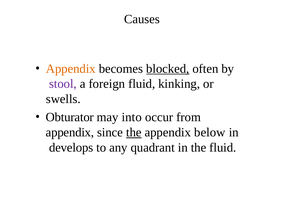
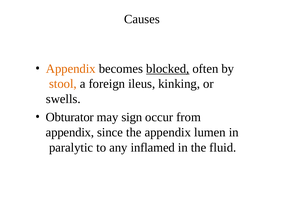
stool colour: purple -> orange (63, 84)
foreign fluid: fluid -> ileus (142, 84)
into: into -> sign (132, 117)
the underline: present -> none (134, 132)
below: below -> lumen (210, 132)
develops: develops -> paralytic (71, 147)
quadrant: quadrant -> inflamed (153, 147)
